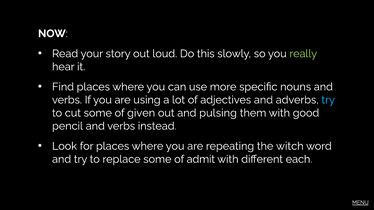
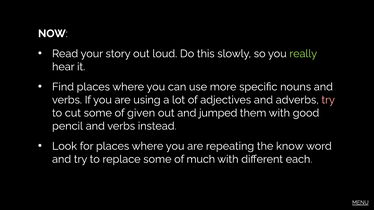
try colour: light blue -> pink (328, 100)
pulsing: pulsing -> jumped (218, 113)
witch: witch -> know (290, 146)
admit: admit -> much (201, 159)
